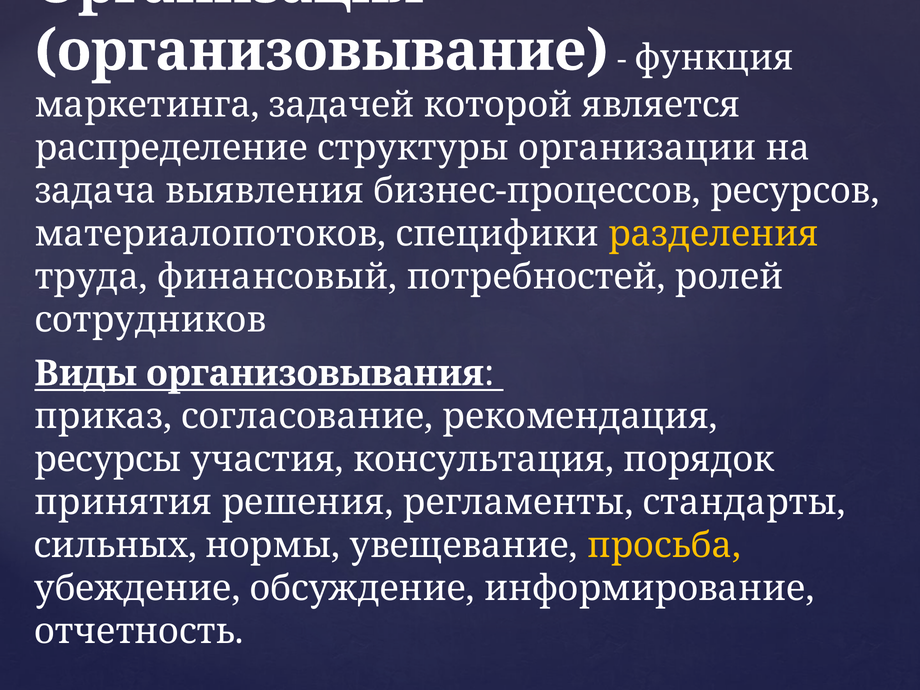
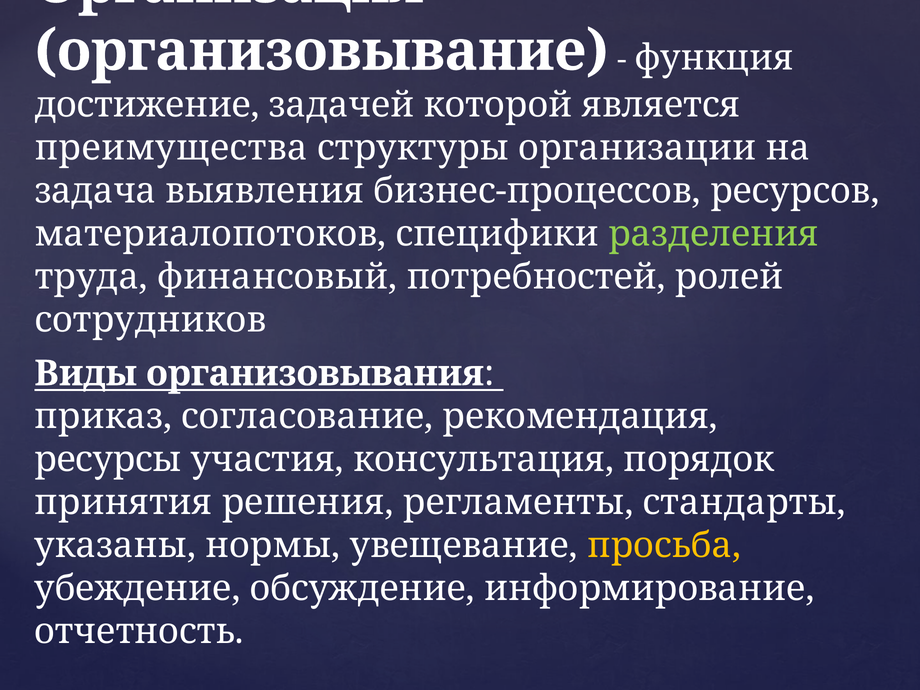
маркетинга: маркетинга -> достижение (147, 105)
распределение: распределение -> преимущества (171, 148)
разделения colour: yellow -> light green (713, 234)
сильных: сильных -> указаны (115, 545)
